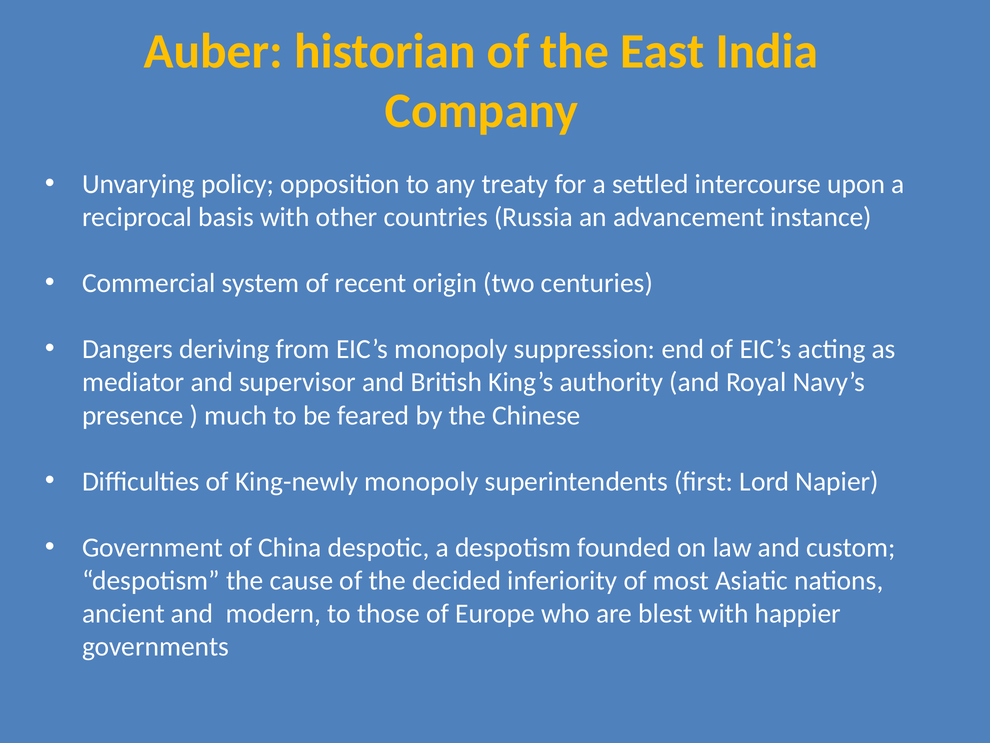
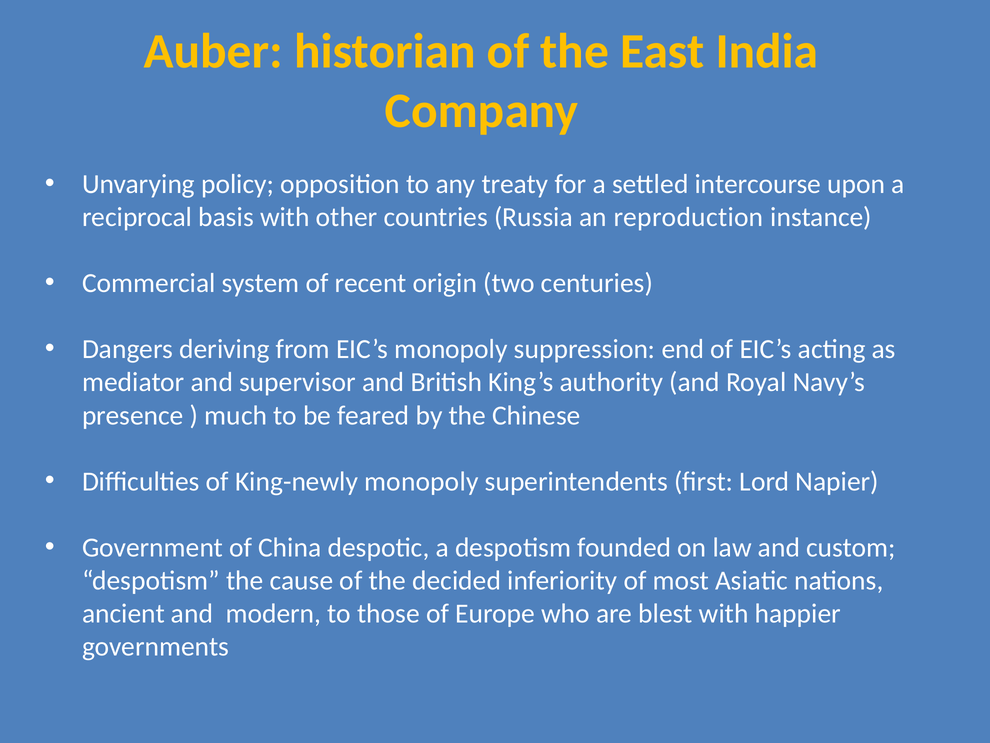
advancement: advancement -> reproduction (688, 217)
